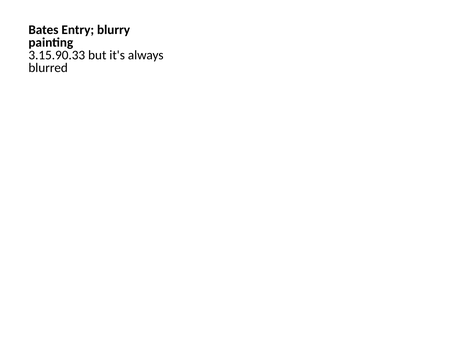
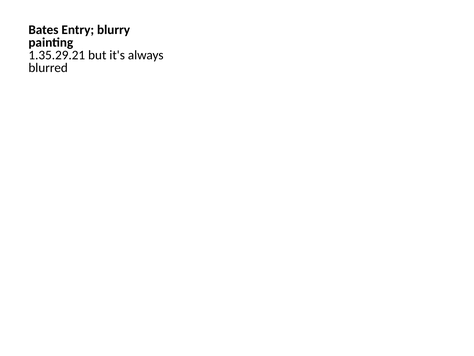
3.15.90.33: 3.15.90.33 -> 1.35.29.21 (57, 55)
